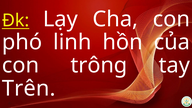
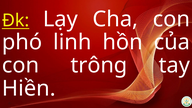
Trên: Trên -> Hiền (29, 88)
